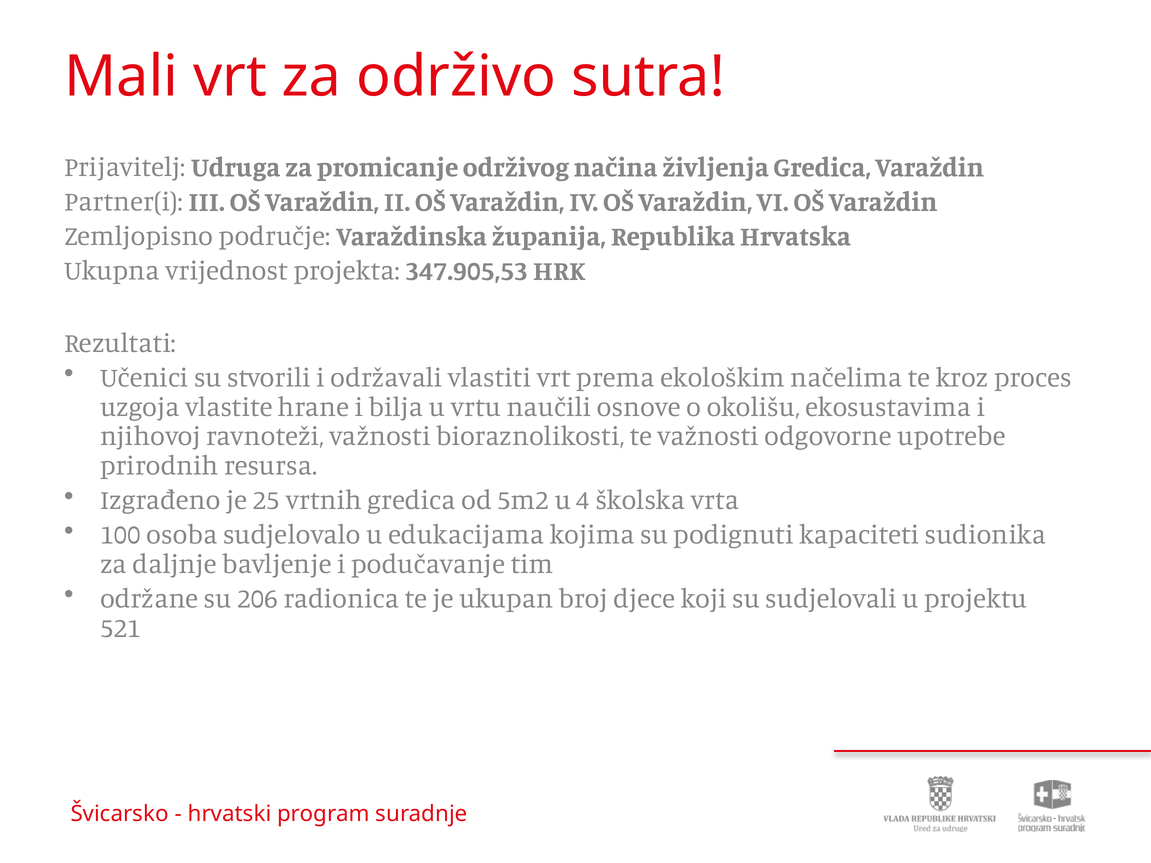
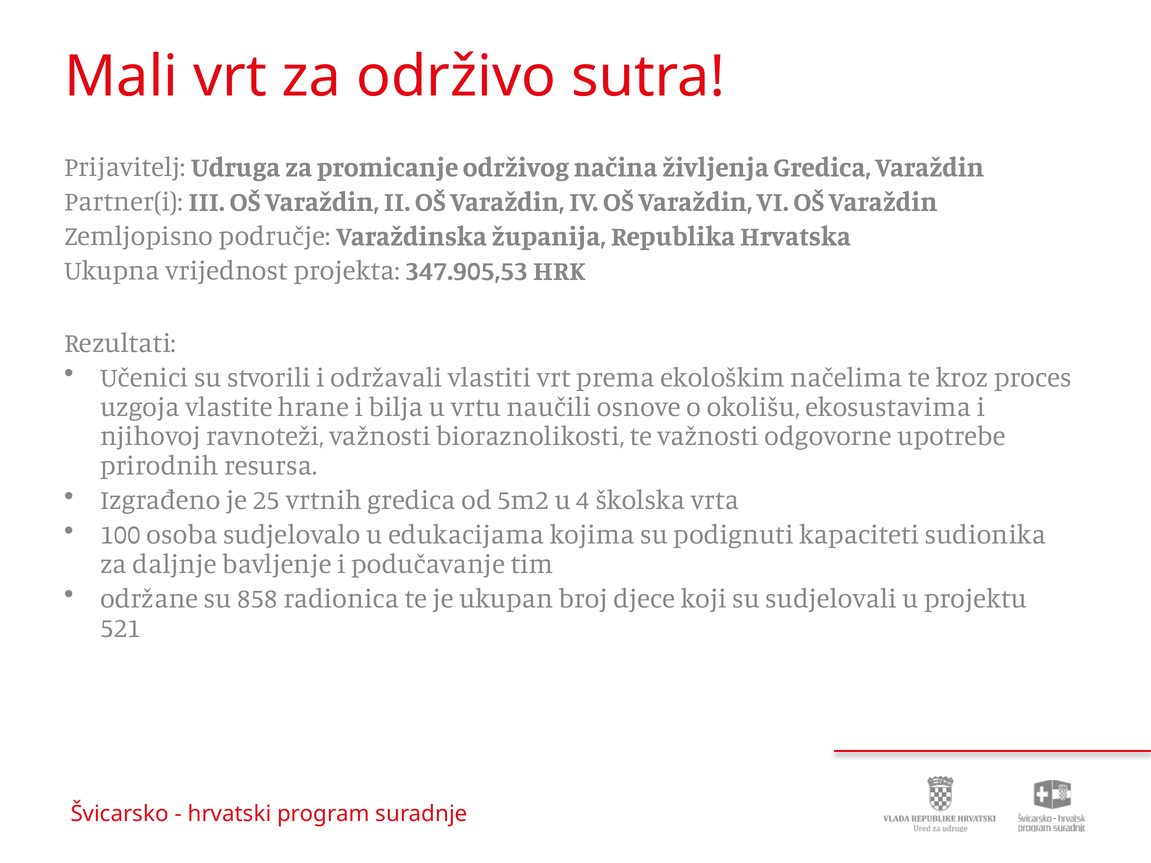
206: 206 -> 858 (258, 599)
